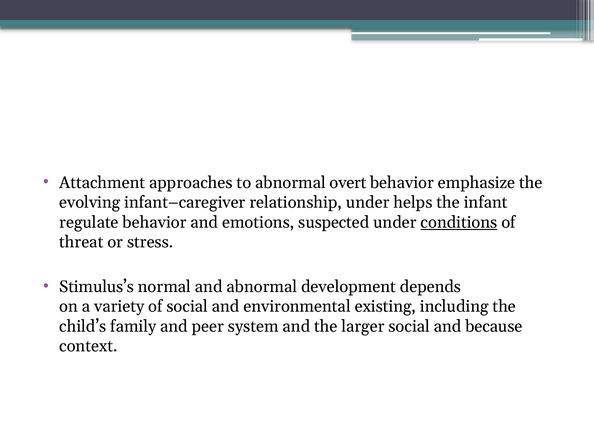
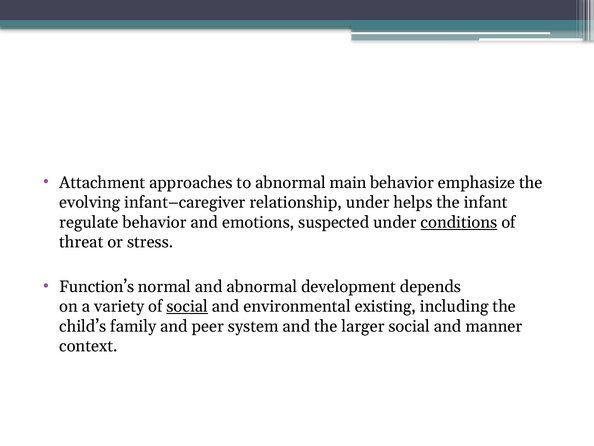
overt: overt -> main (348, 182)
Stimulus’s: Stimulus’s -> Function’s (97, 286)
social underline: none -> present (187, 306)
because: because -> manner (494, 326)
